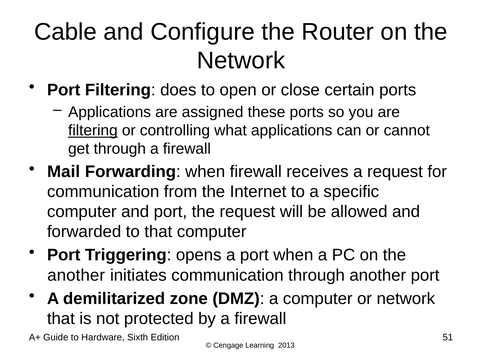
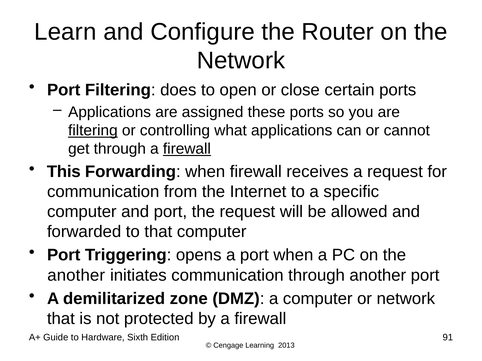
Cable: Cable -> Learn (65, 32)
firewall underline: none -> present (187, 149)
Mail: Mail -> This (64, 172)
51: 51 -> 91 (448, 338)
